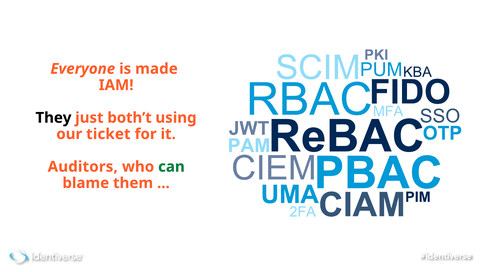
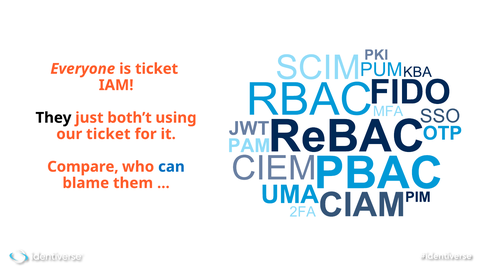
is made: made -> ticket (157, 69)
Auditors: Auditors -> Compare (83, 167)
can colour: green -> blue (171, 167)
